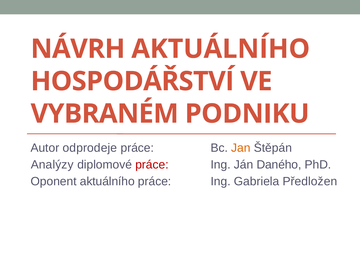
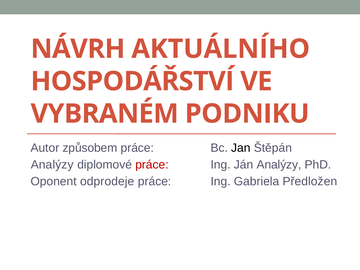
odprodeje: odprodeje -> způsobem (90, 148)
Jan colour: orange -> black (241, 148)
Ján Daného: Daného -> Analýzy (279, 165)
Oponent aktuálního: aktuálního -> odprodeje (107, 181)
